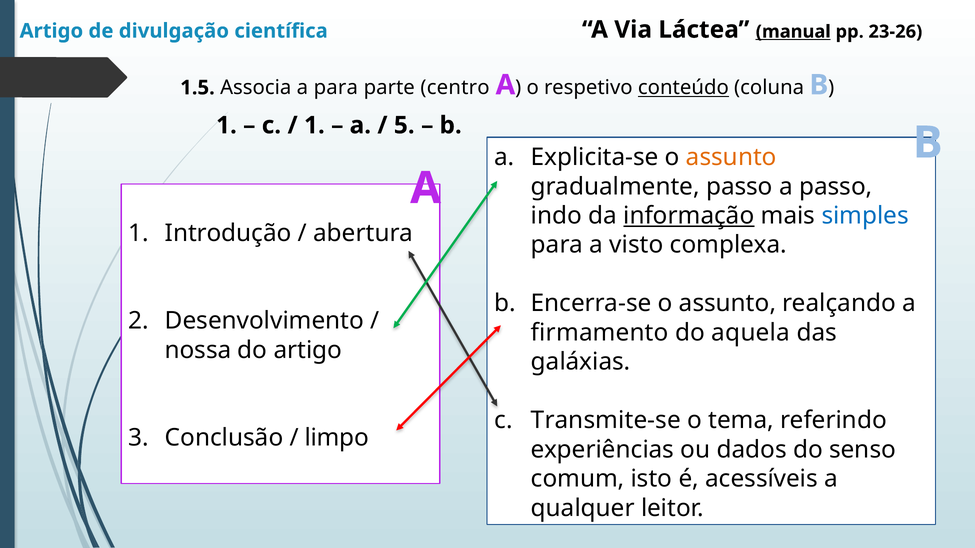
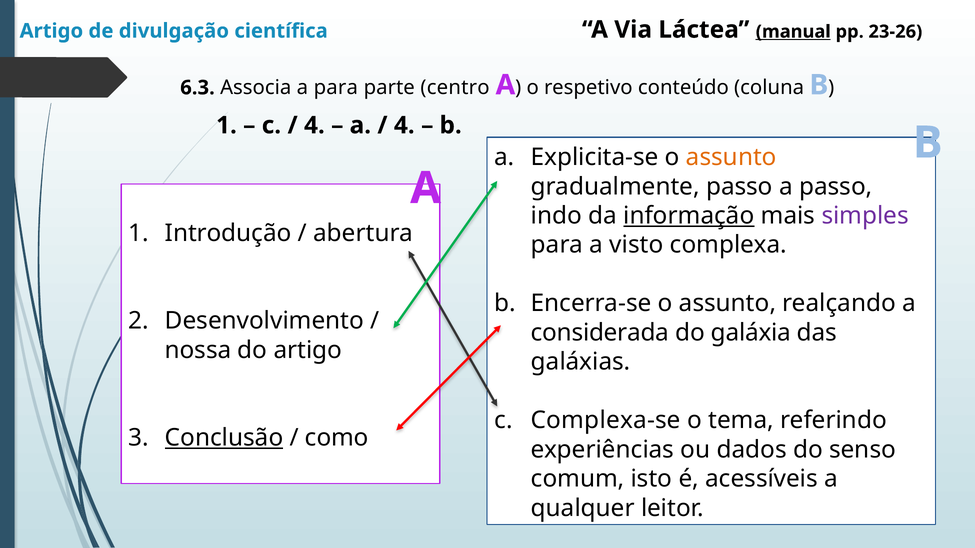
1.5: 1.5 -> 6.3 (197, 88)
conteúdo underline: present -> none (683, 88)
1: 1 -> 4 (314, 125)
5: 5 -> 4 (404, 125)
simples colour: blue -> purple (865, 216)
firmamento: firmamento -> considerada (600, 333)
aquela: aquela -> galáxia (751, 333)
Transmite-se: Transmite-se -> Complexa-se (606, 421)
Conclusão underline: none -> present (224, 438)
limpo: limpo -> como (337, 438)
